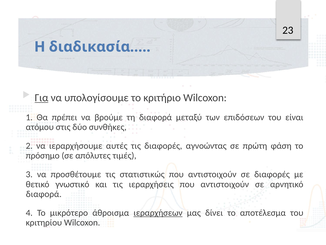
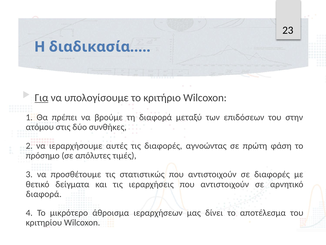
είναι: είναι -> στην (294, 117)
γνωστικό: γνωστικό -> δείγματα (72, 184)
ιεραρχήσεων underline: present -> none (158, 212)
